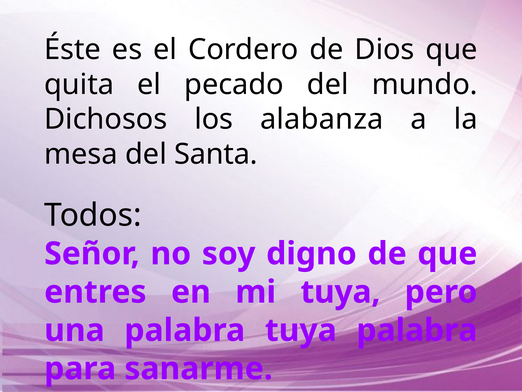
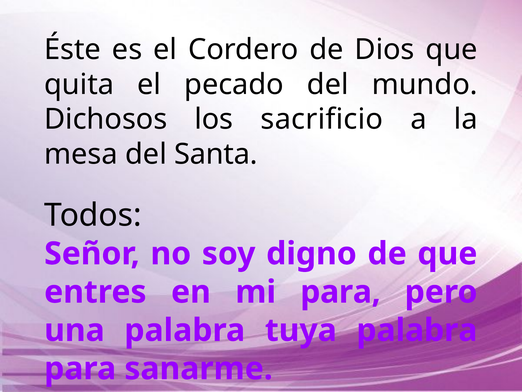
alabanza: alabanza -> sacrificio (322, 119)
mi tuya: tuya -> para (340, 292)
